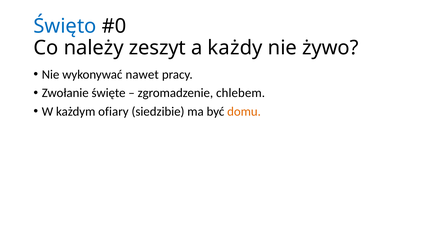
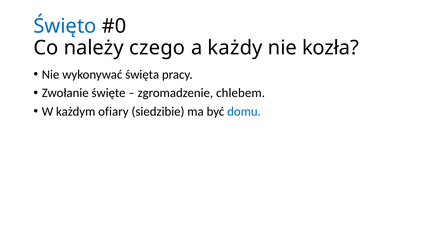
zeszyt: zeszyt -> czego (157, 48)
żywo: żywo -> kozła (330, 48)
nawet: nawet -> święta (142, 74)
domu colour: orange -> blue (244, 111)
